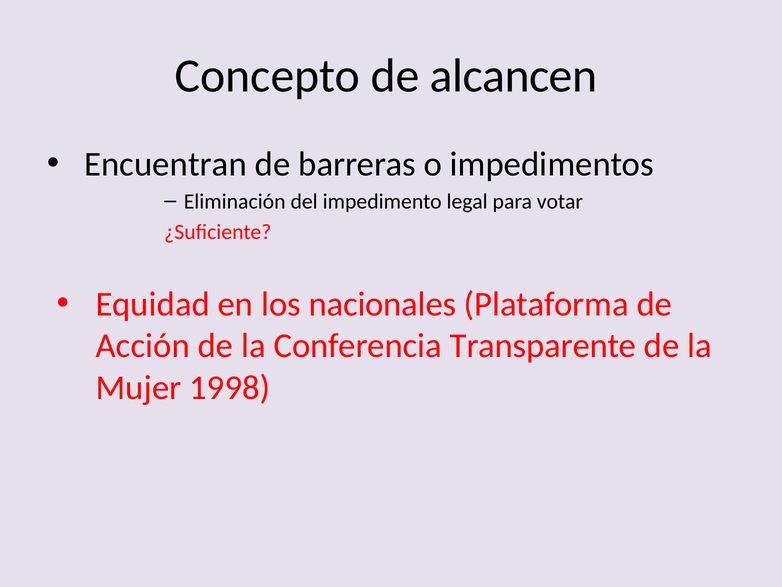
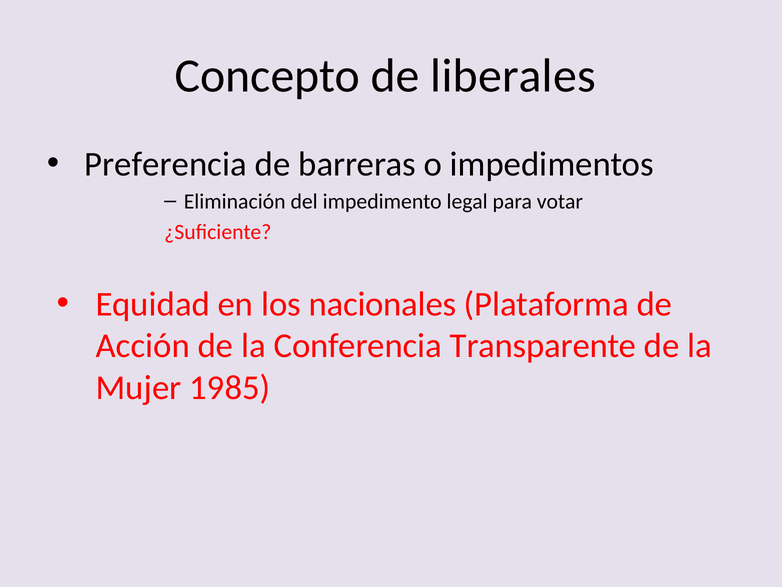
alcancen: alcancen -> liberales (513, 76)
Encuentran: Encuentran -> Preferencia (165, 164)
1998: 1998 -> 1985 (230, 387)
